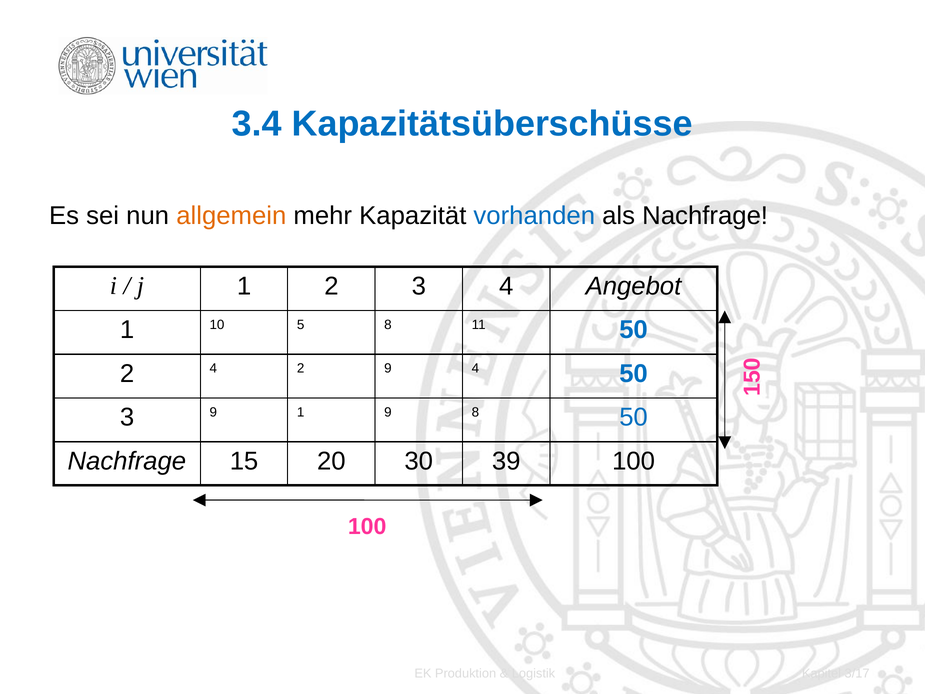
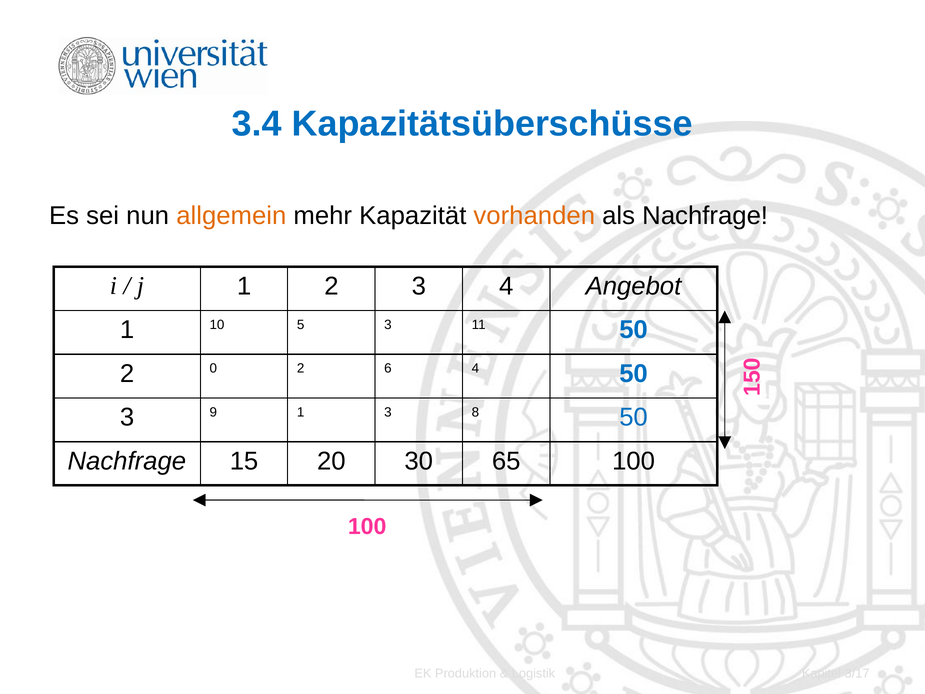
vorhanden colour: blue -> orange (534, 216)
5 8: 8 -> 3 (388, 325)
2 4: 4 -> 0 (213, 368)
2 9: 9 -> 6 (388, 368)
1 9: 9 -> 3 (388, 412)
39: 39 -> 65 (506, 461)
